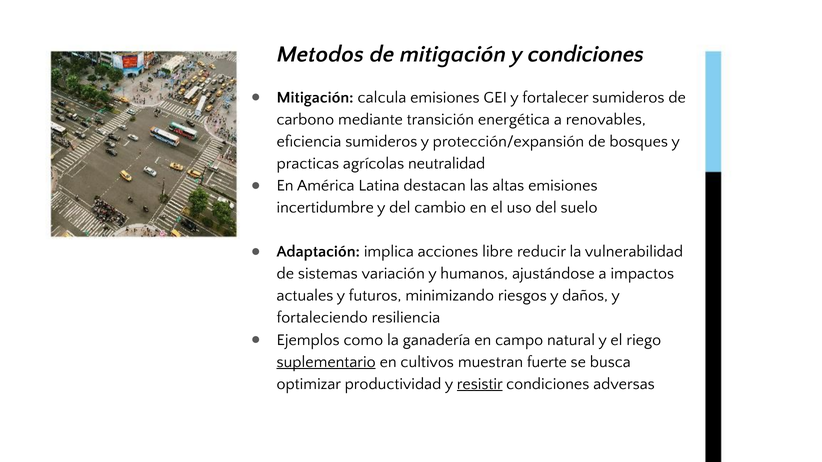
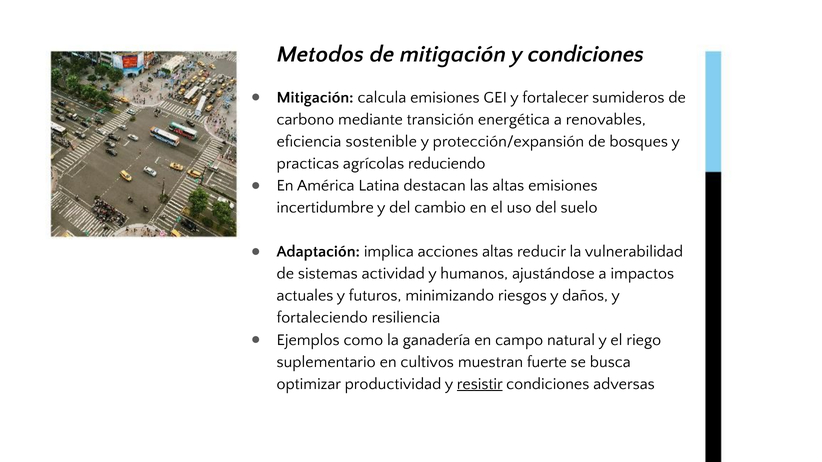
eficiencia sumideros: sumideros -> sostenible (381, 142)
neutralidad: neutralidad -> reduciendo (447, 164)
acciones libre: libre -> altas (498, 252)
variación: variación -> actividad (393, 274)
suplementario underline: present -> none (326, 362)
